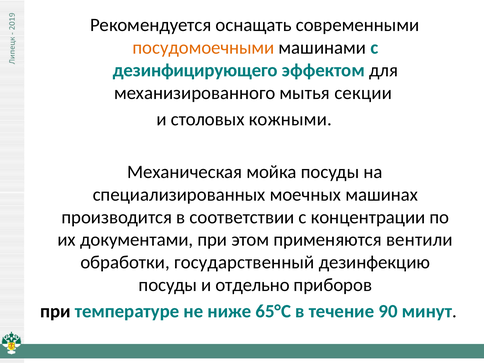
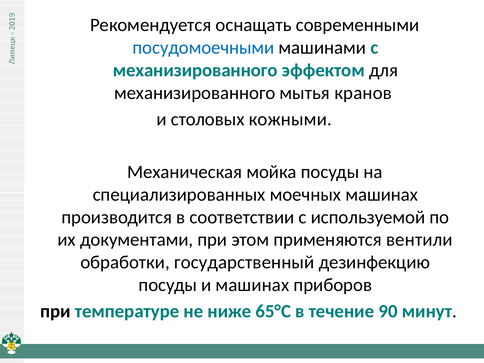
посудомоечными colour: orange -> blue (204, 48)
дезинфицирующего: дезинфицирующего -> механизированного (195, 70)
секции: секции -> кранов (363, 93)
концентрации: концентрации -> используемой (368, 217)
и отдельно: отдельно -> машинах (252, 285)
